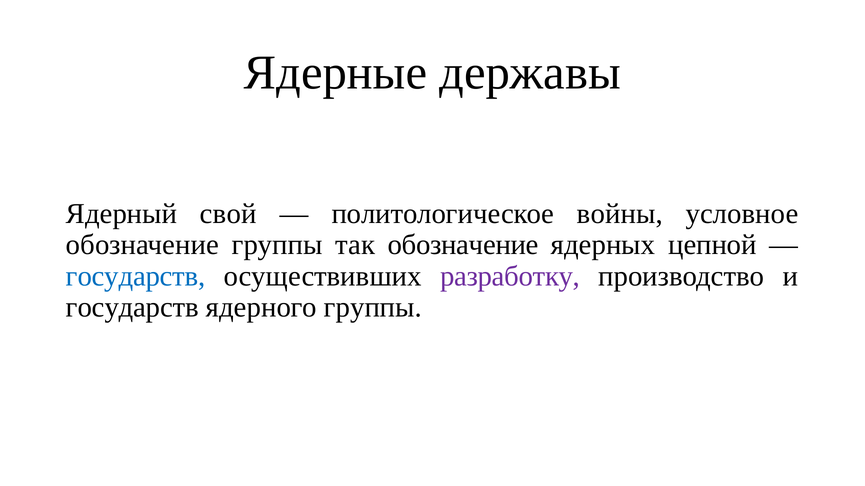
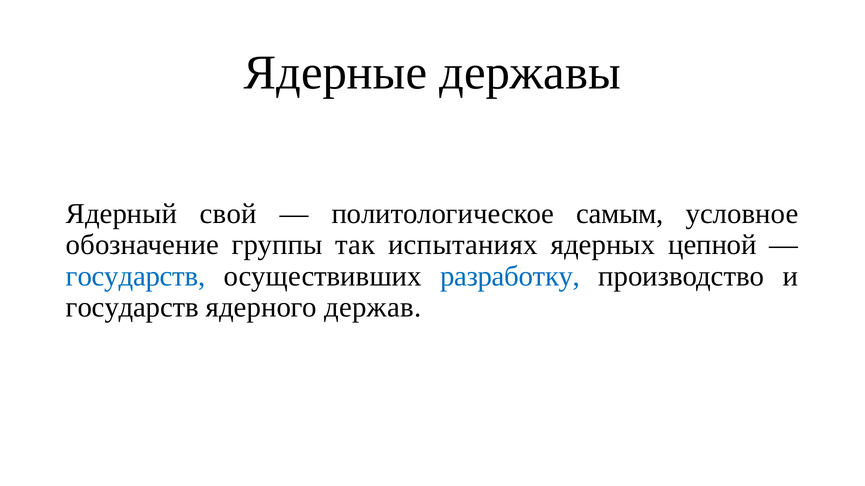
войны: войны -> самым (620, 214)
так обозначение: обозначение -> испытаниях (463, 245)
разработку colour: purple -> blue (510, 276)
ядерного группы: группы -> держав (373, 308)
